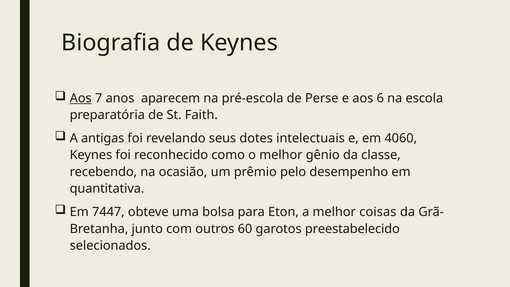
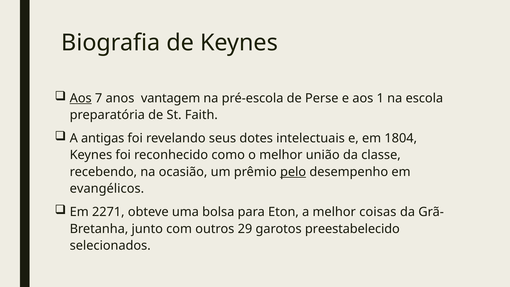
aparecem: aparecem -> vantagem (171, 98)
6: 6 -> 1 (380, 98)
4060: 4060 -> 1804 (401, 138)
gênio: gênio -> união (323, 155)
pelo underline: none -> present (293, 172)
quantitativa: quantitativa -> evangélicos (107, 189)
7447: 7447 -> 2271 (108, 212)
60: 60 -> 29 (245, 229)
